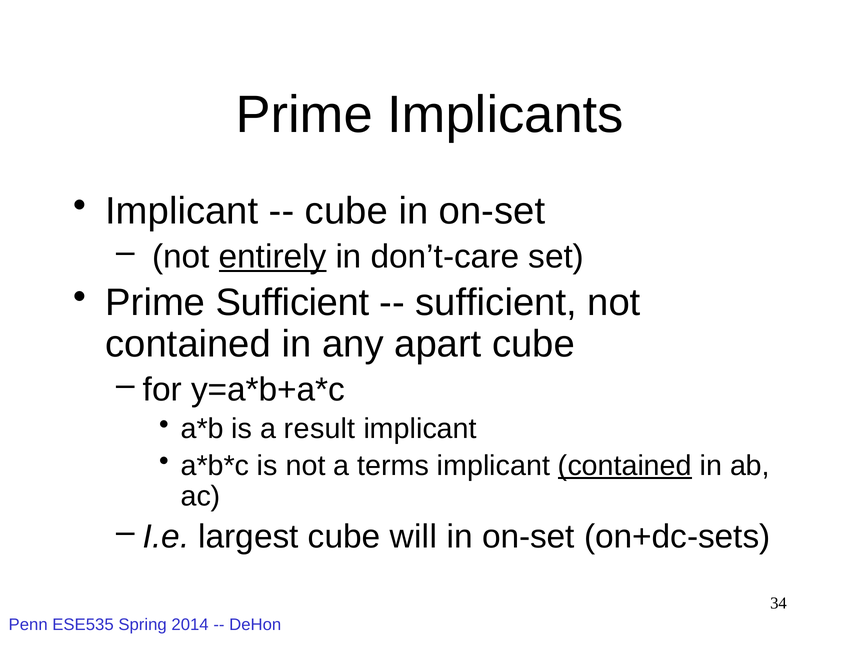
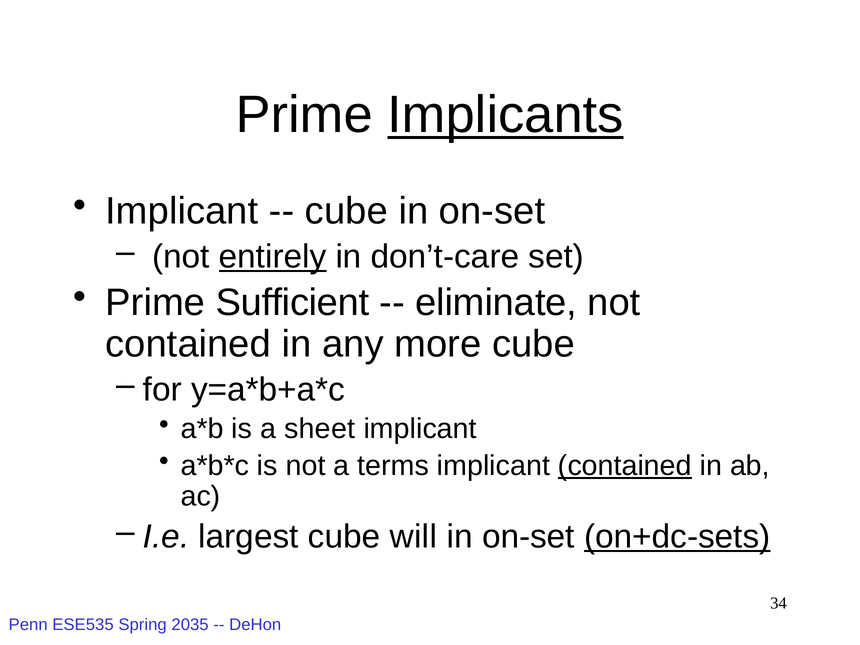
Implicants underline: none -> present (506, 115)
sufficient: sufficient -> eliminate (496, 303)
apart: apart -> more (438, 344)
result: result -> sheet (320, 429)
on+dc-sets underline: none -> present (677, 537)
2014: 2014 -> 2035 (190, 625)
